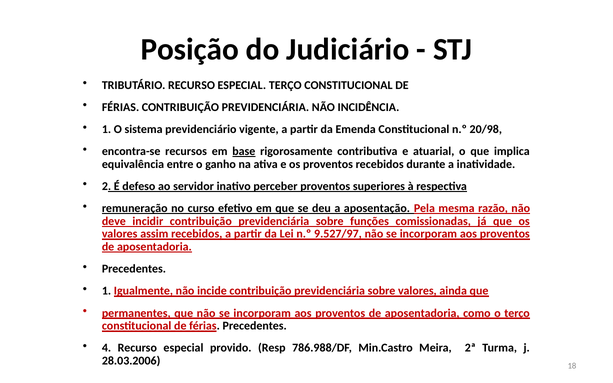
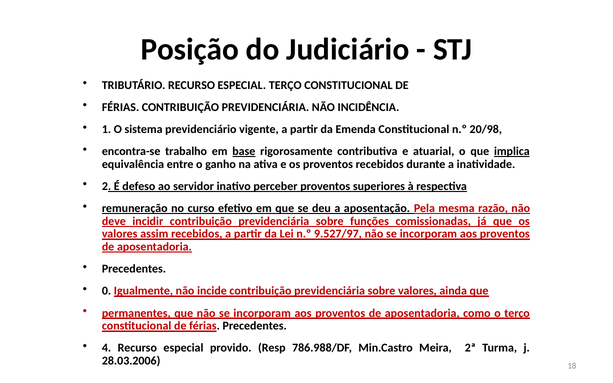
recursos: recursos -> trabalho (186, 151)
implica underline: none -> present (512, 151)
1: 1 -> 0 (107, 291)
